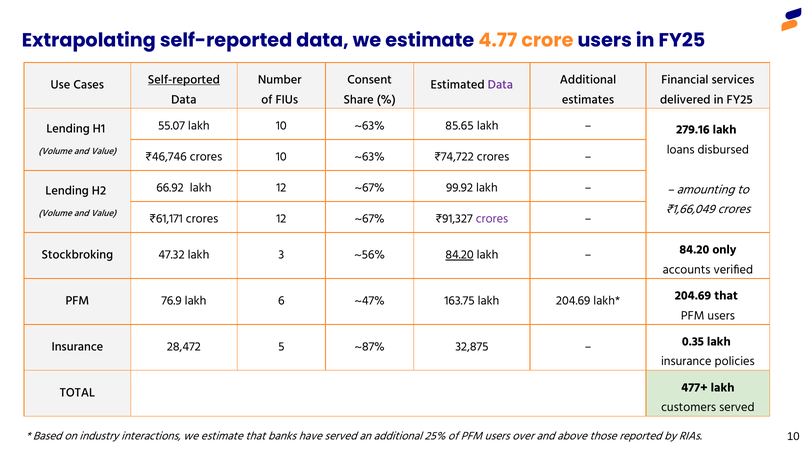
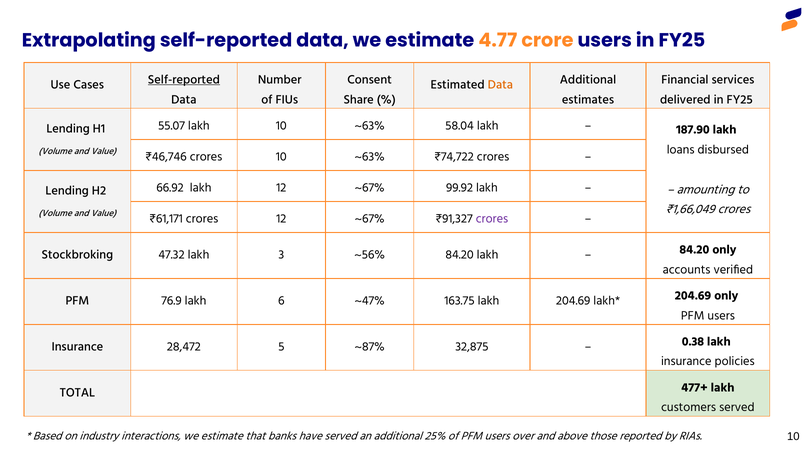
Data colour: purple -> orange (500, 85)
85.65: 85.65 -> 58.04 (459, 126)
279.16: 279.16 -> 187.90 (693, 130)
84.20 underline: present -> none (460, 255)
204.69 that: that -> only (726, 296)
0.35: 0.35 -> 0.38 (693, 342)
